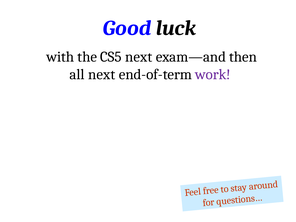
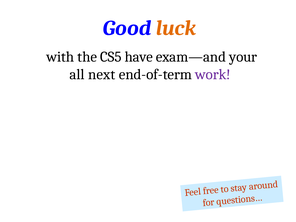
luck colour: black -> orange (176, 28)
CS5 next: next -> have (139, 57)
then: then -> your (243, 57)
